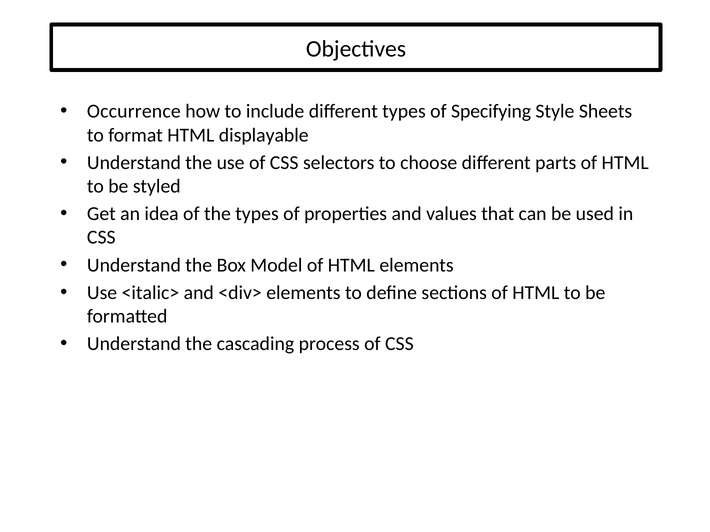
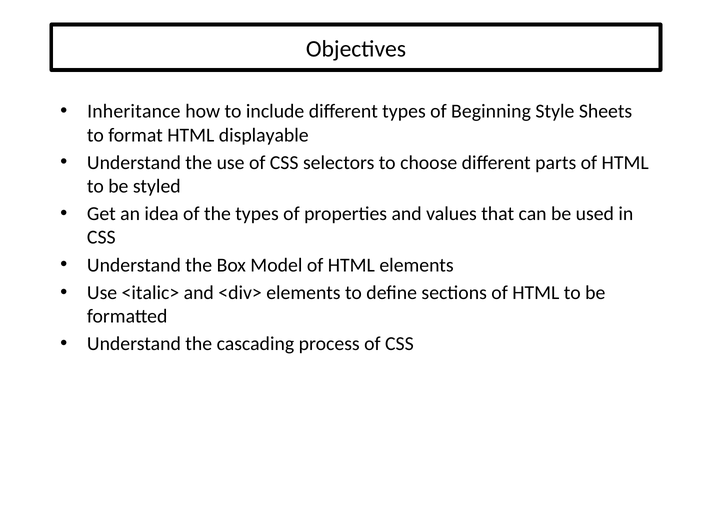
Occurrence: Occurrence -> Inheritance (134, 111)
Specifying: Specifying -> Beginning (491, 111)
